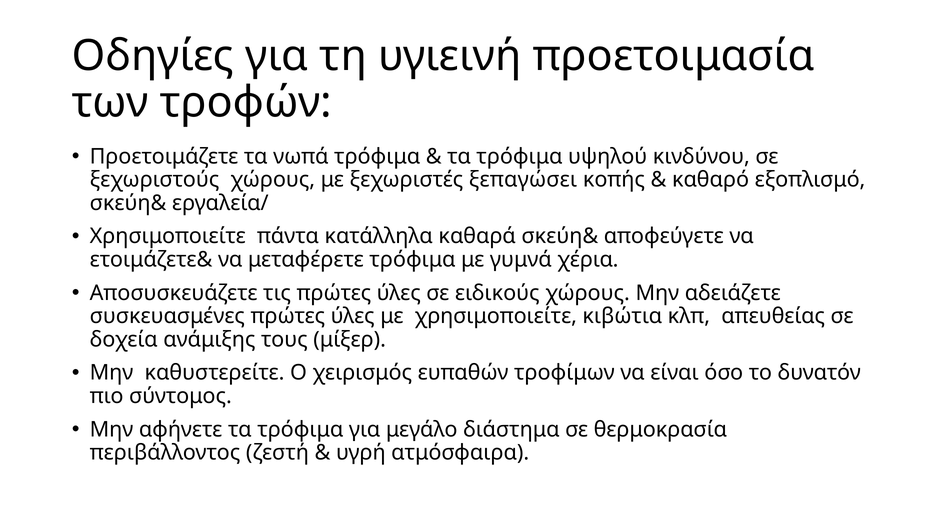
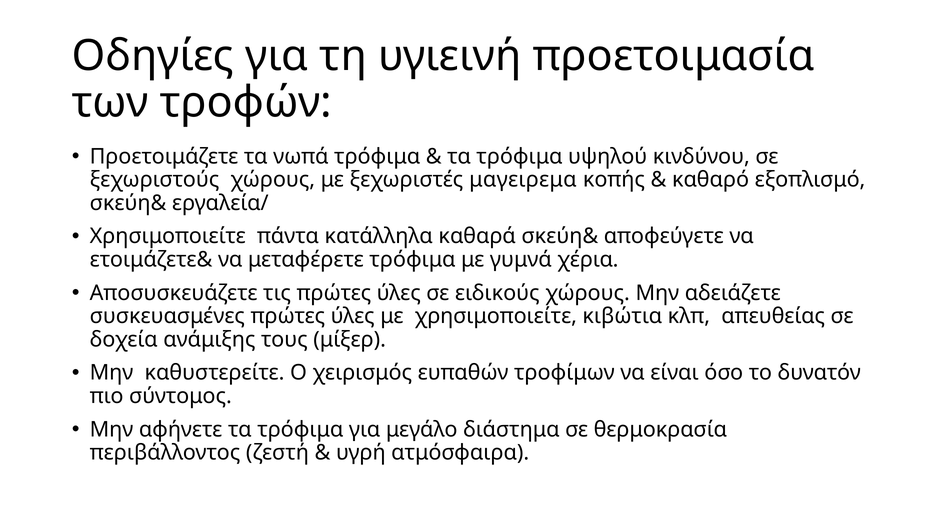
ξεπαγώσει: ξεπαγώσει -> μαγειρεμα (523, 180)
